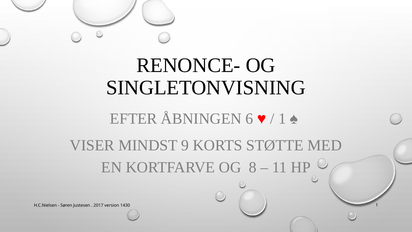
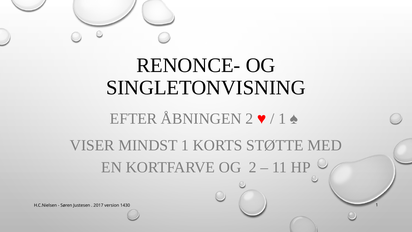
ÅBNINGEN 6: 6 -> 2 (249, 119)
MINDST 9: 9 -> 1 (185, 145)
OG 8: 8 -> 2 (253, 167)
